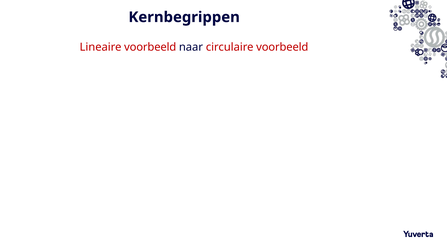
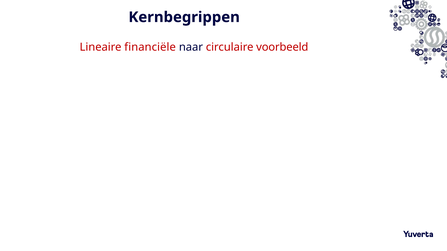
Lineaire voorbeeld: voorbeeld -> financiële (150, 47)
